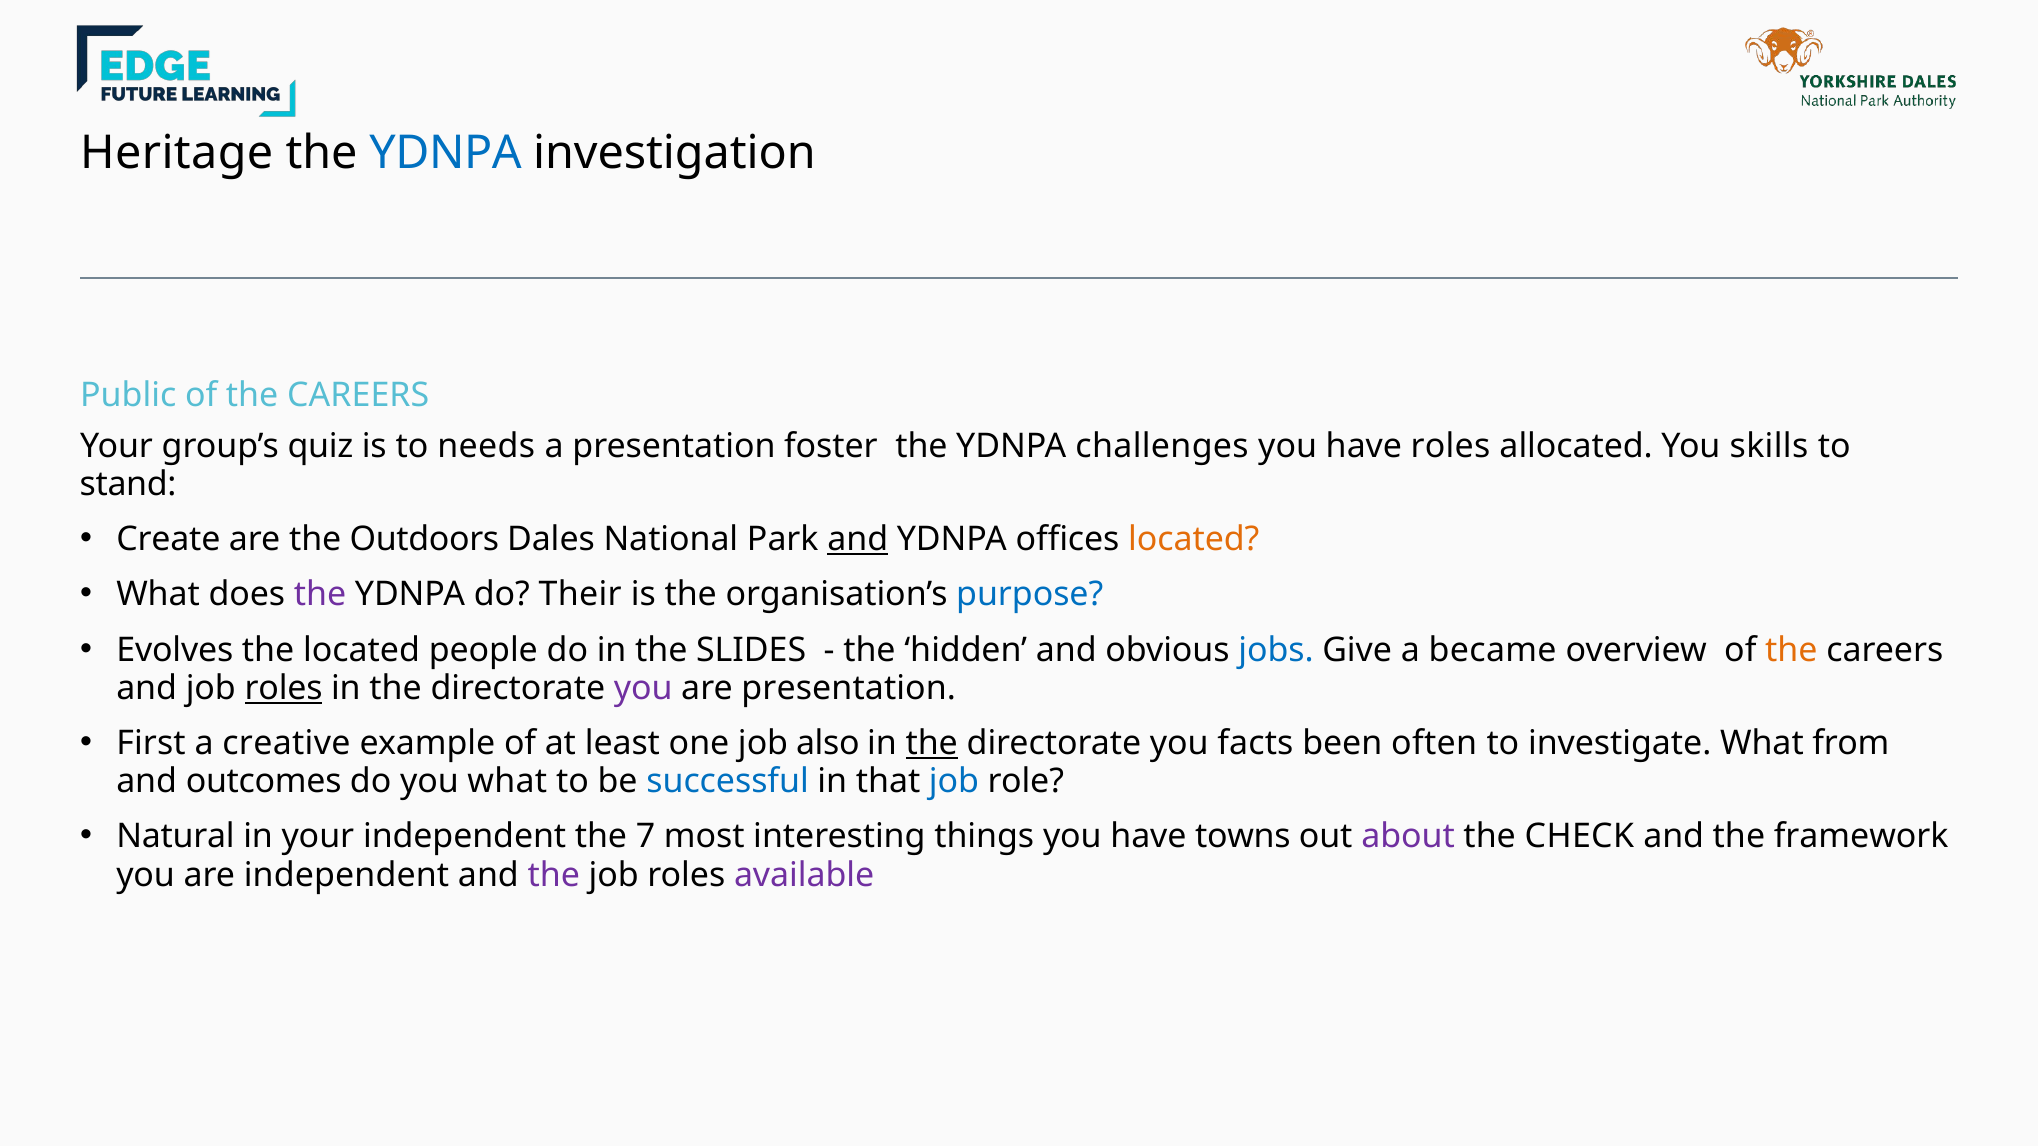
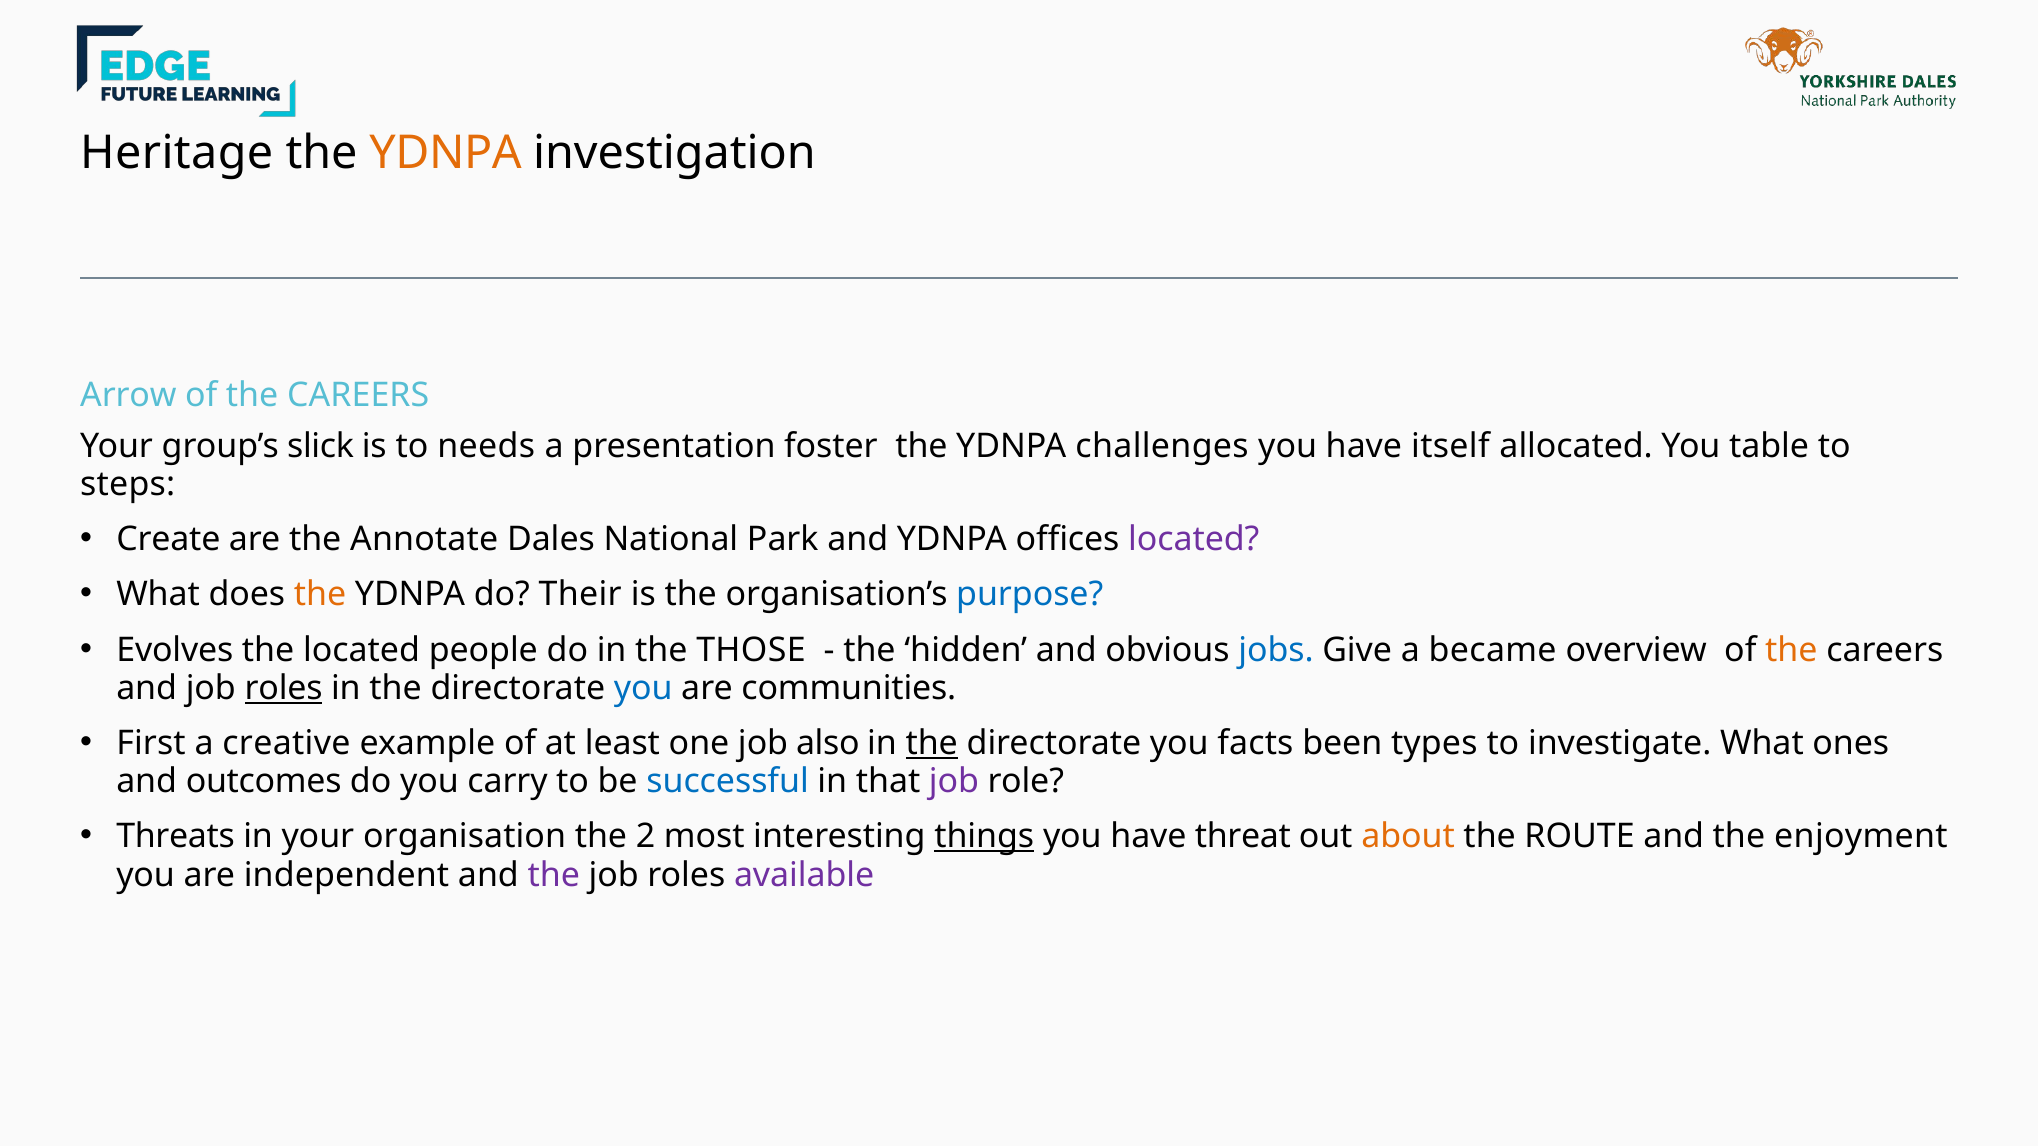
YDNPA colour: blue -> orange (446, 153)
Public: Public -> Arrow (128, 395)
quiz: quiz -> slick (321, 446)
have roles: roles -> itself (1450, 446)
skills: skills -> table (1769, 446)
stand: stand -> steps (128, 485)
Outdoors: Outdoors -> Annotate (424, 540)
and underline: present -> none (858, 540)
located colour: orange -> purple (1194, 540)
the colour: purple -> orange (320, 595)
SLIDES: SLIDES -> THOSE (751, 650)
you colour: purple -> blue (643, 688)
are presentation: presentation -> communities (849, 688)
often: often -> types (1434, 744)
from: from -> ones (1851, 744)
you what: what -> carry (508, 782)
job colour: blue -> purple (954, 782)
Natural: Natural -> Threats (176, 837)
your independent: independent -> organisation (465, 837)
7: 7 -> 2 (646, 837)
things underline: none -> present (984, 837)
towns: towns -> threat (1243, 837)
about colour: purple -> orange (1408, 837)
CHECK: CHECK -> ROUTE (1580, 837)
framework: framework -> enjoyment (1861, 837)
